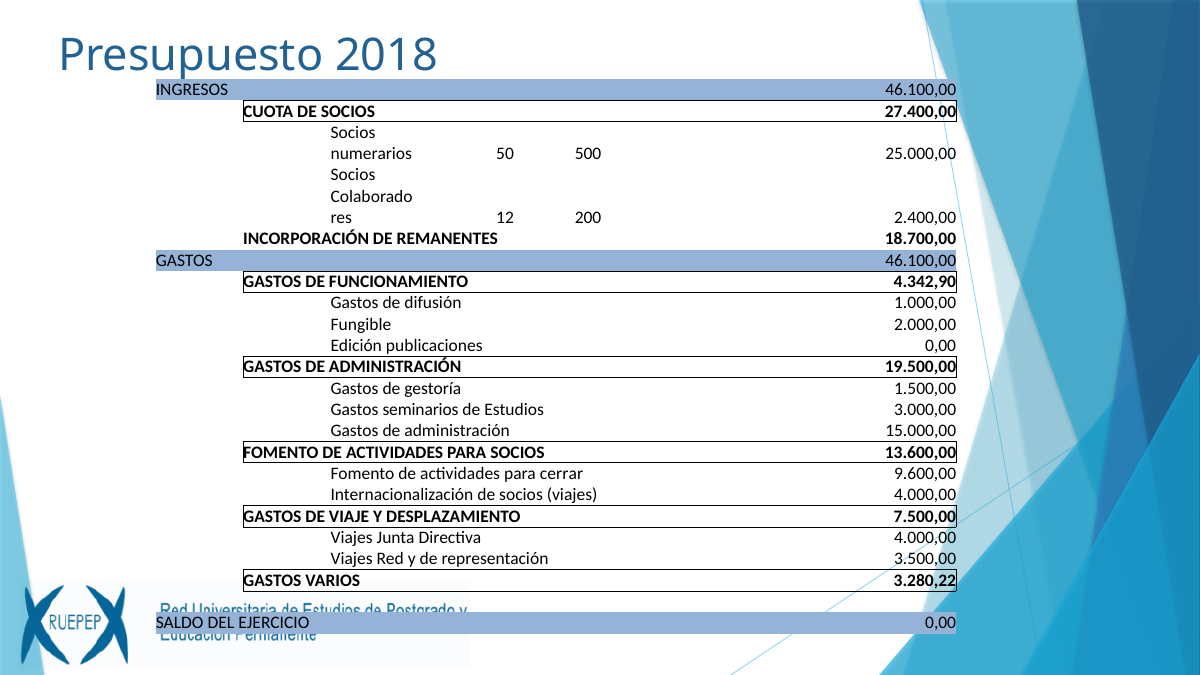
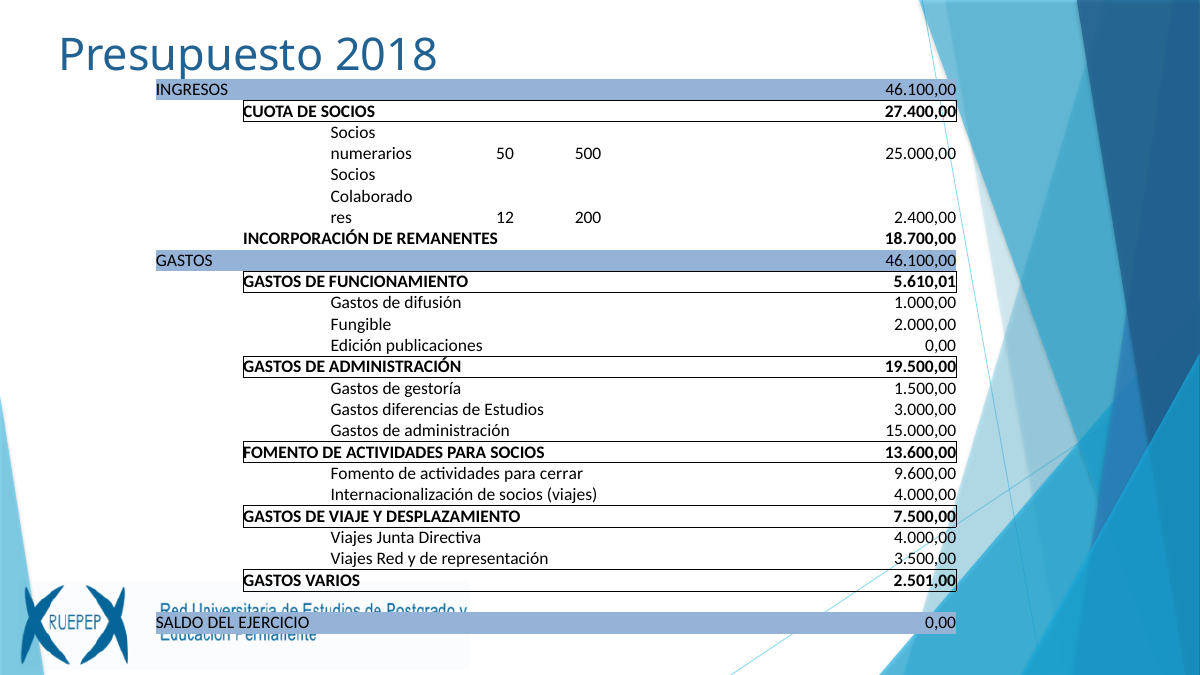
4.342,90: 4.342,90 -> 5.610,01 (925, 282)
seminarios: seminarios -> diferencias (421, 410)
3.280,22: 3.280,22 -> 2.501,00 (925, 580)
